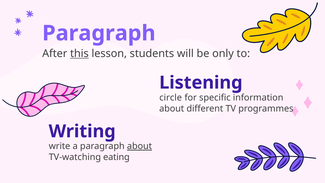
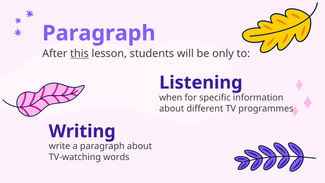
circle: circle -> when (171, 98)
about underline: present -> none (139, 146)
eating: eating -> words (116, 157)
